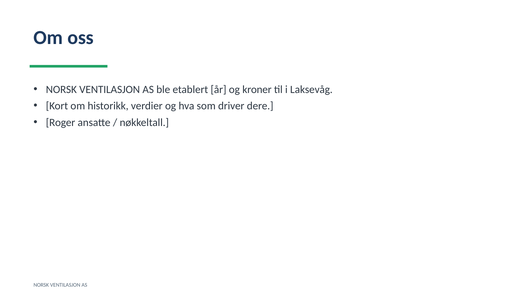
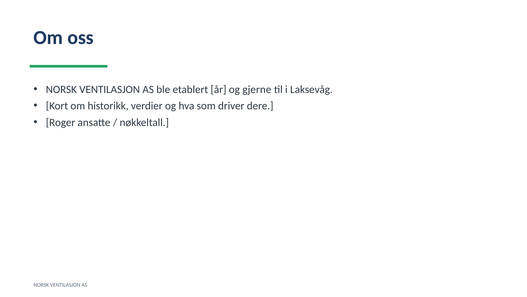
kroner: kroner -> gjerne (257, 89)
